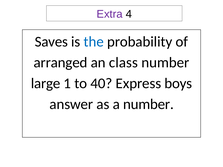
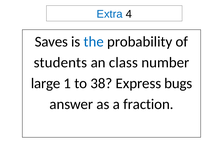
Extra colour: purple -> blue (110, 14)
arranged: arranged -> students (60, 63)
40: 40 -> 38 (101, 83)
boys: boys -> bugs (178, 83)
a number: number -> fraction (148, 104)
